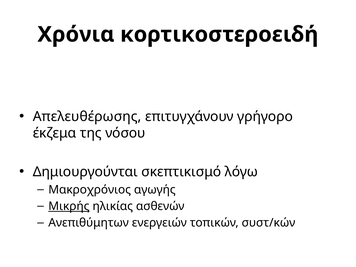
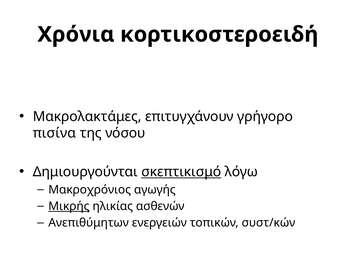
Απελευθέρωσης: Απελευθέρωσης -> Μακρολακτάμες (87, 116)
έκζεμα: έκζεμα -> πισίνα (54, 133)
σκεπτικισμό underline: none -> present (181, 172)
